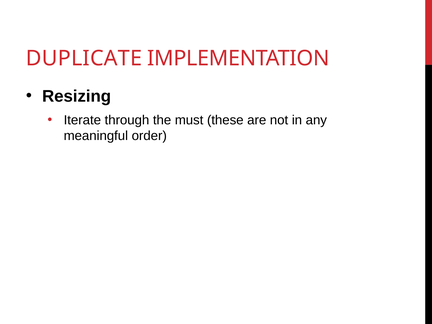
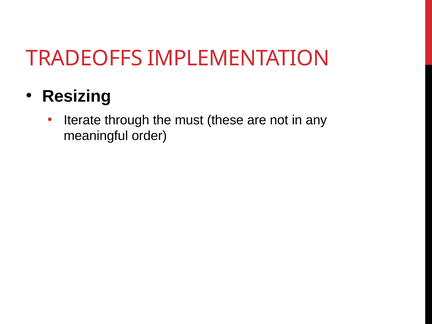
DUPLICATE: DUPLICATE -> TRADEOFFS (84, 58)
